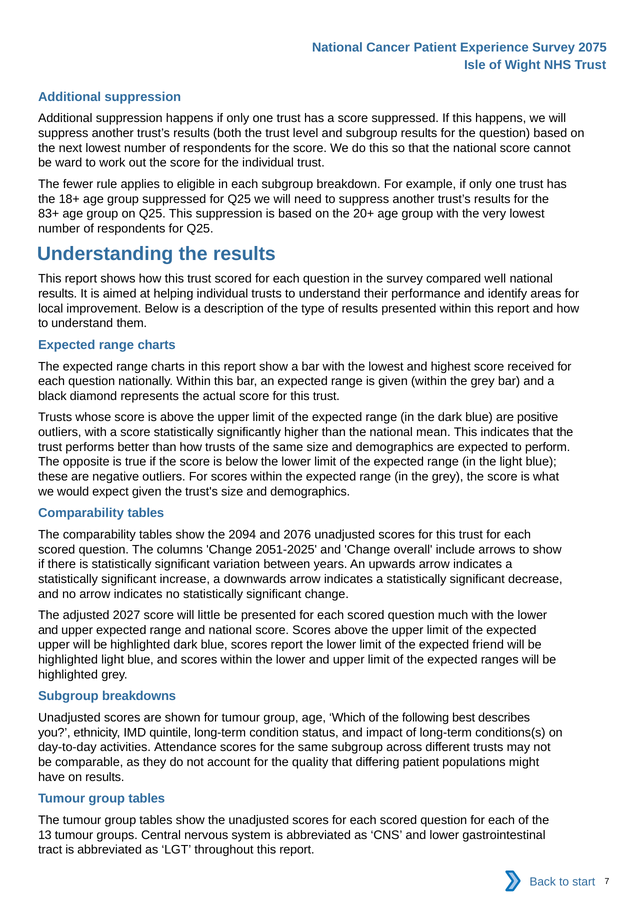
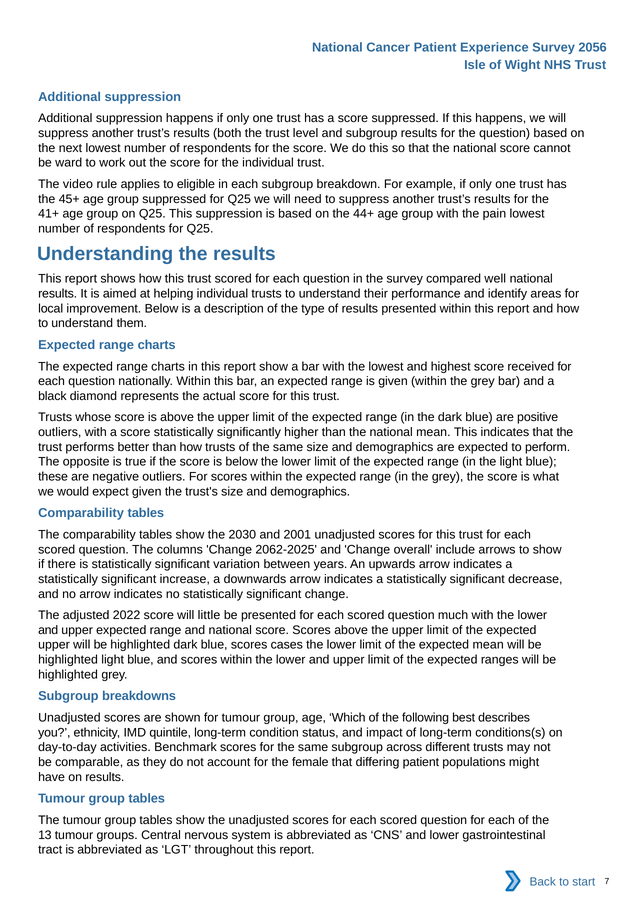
2075: 2075 -> 2056 (593, 48)
fewer: fewer -> video (78, 184)
18+: 18+ -> 45+ (69, 199)
83+: 83+ -> 41+ (49, 214)
20+: 20+ -> 44+ (364, 214)
very: very -> pain (494, 214)
2094: 2094 -> 2030 (242, 535)
2076: 2076 -> 2001 (297, 535)
2051-2025: 2051-2025 -> 2062-2025 (286, 550)
2027: 2027 -> 2022 (127, 615)
scores report: report -> cases (287, 645)
expected friend: friend -> mean (488, 645)
Attendance: Attendance -> Benchmark (185, 748)
quality: quality -> female (310, 762)
